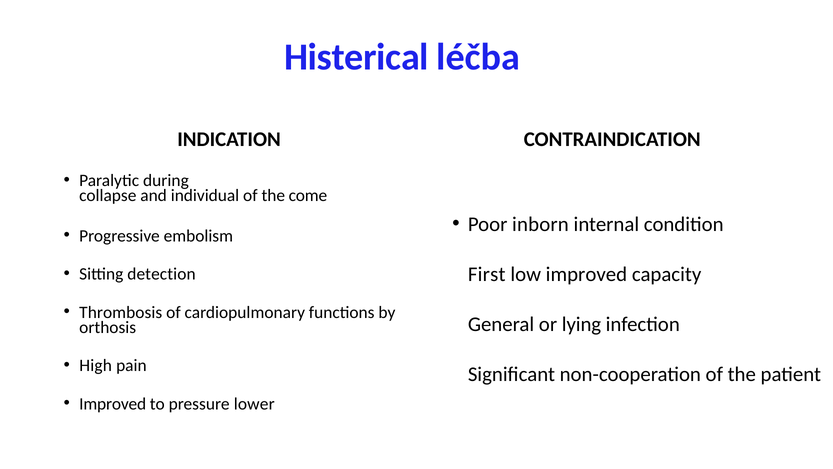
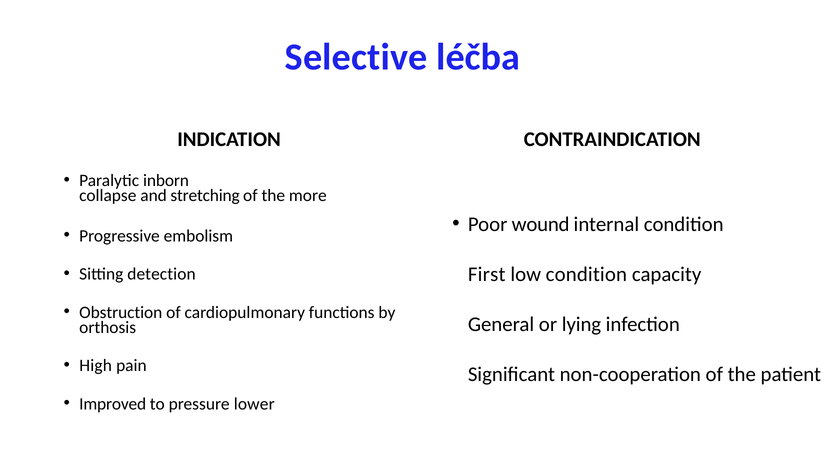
Histerical: Histerical -> Selective (356, 57)
during: during -> inborn (166, 181)
individual: individual -> stretching (205, 196)
come: come -> more (308, 196)
inborn: inborn -> wound (541, 224)
low improved: improved -> condition (586, 274)
Thrombosis: Thrombosis -> Obstruction (121, 312)
